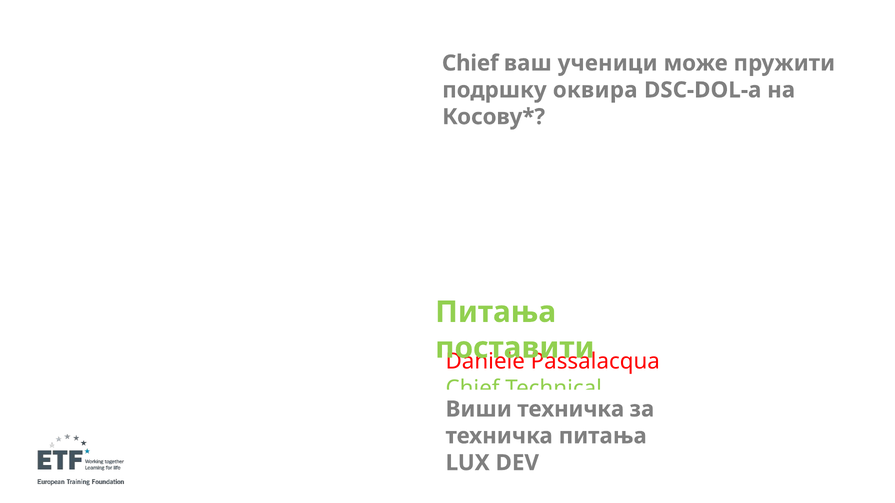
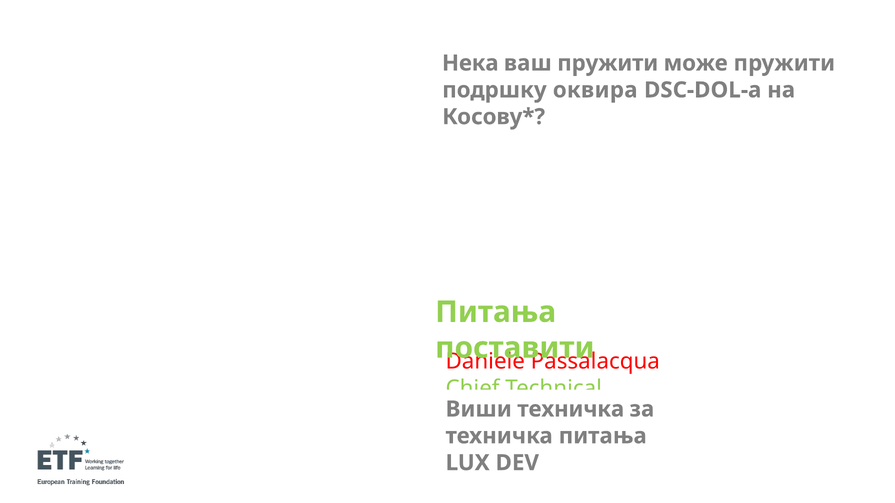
Chief: Chief -> Нека (470, 63)
ваш ученици: ученици -> пружити (608, 63)
